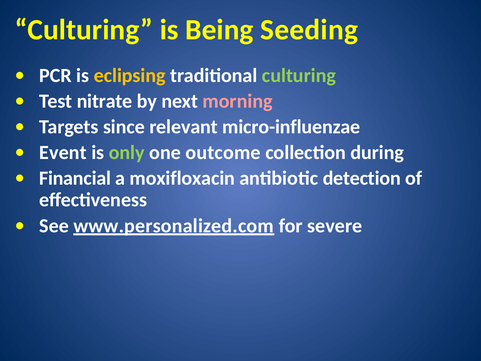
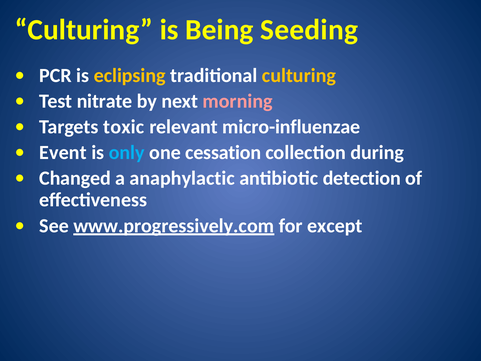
culturing colour: light green -> yellow (299, 75)
since: since -> toxic (124, 127)
only colour: light green -> light blue (127, 152)
outcome: outcome -> cessation (223, 152)
Financial: Financial -> Changed (75, 178)
moxifloxacin: moxifloxacin -> anaphylactic (182, 178)
www.personalized.com: www.personalized.com -> www.progressively.com (174, 226)
severe: severe -> except (335, 226)
